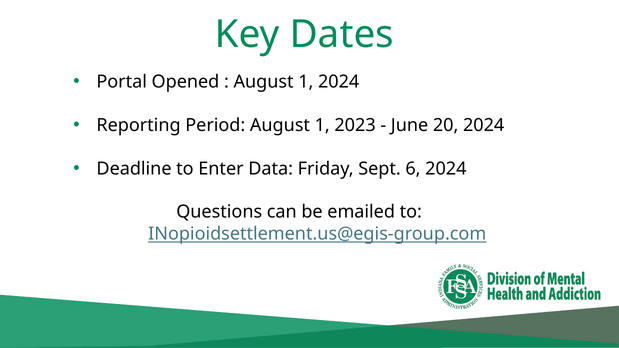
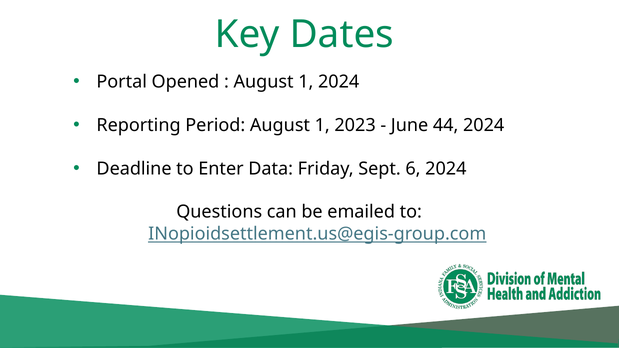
20: 20 -> 44 (446, 125)
